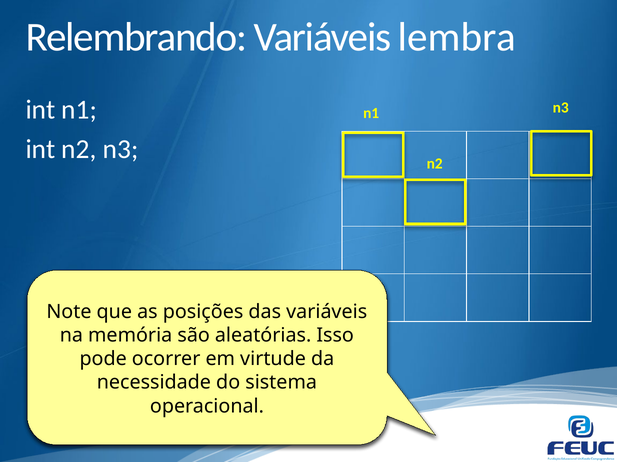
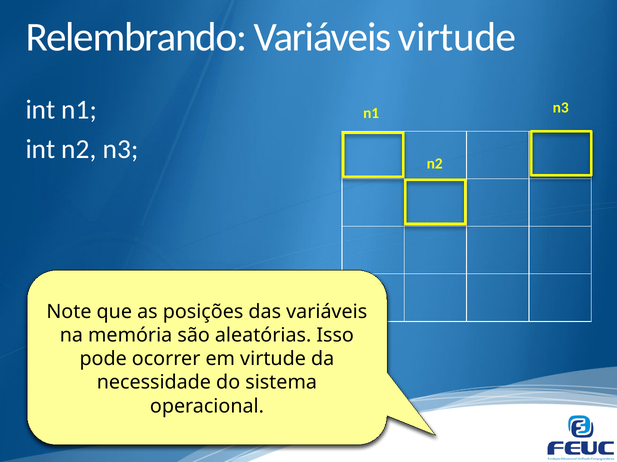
Variáveis lembra: lembra -> virtude (457, 37)
